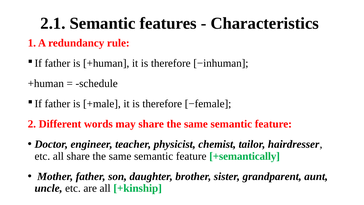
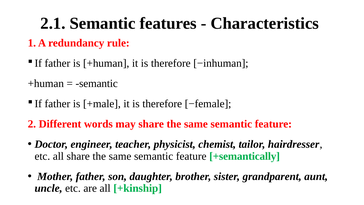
schedule: schedule -> semantic (97, 83)
